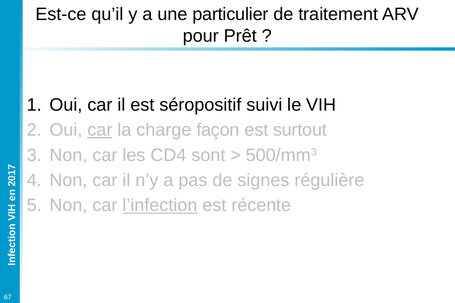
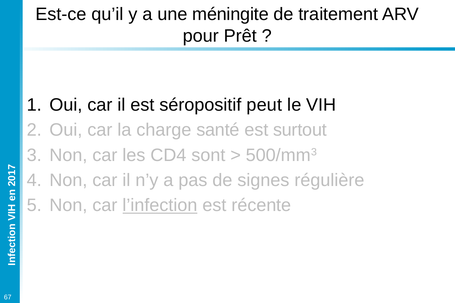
particulier: particulier -> méningite (230, 14)
suivi: suivi -> peut (264, 105)
car underline: present -> none (100, 130)
façon: façon -> santé (218, 130)
